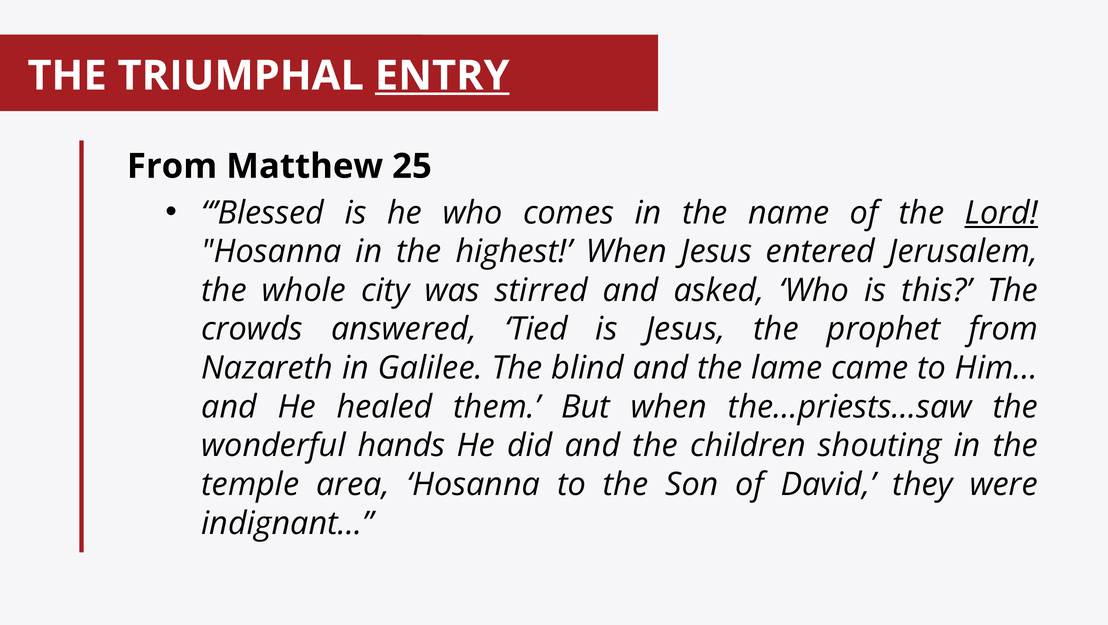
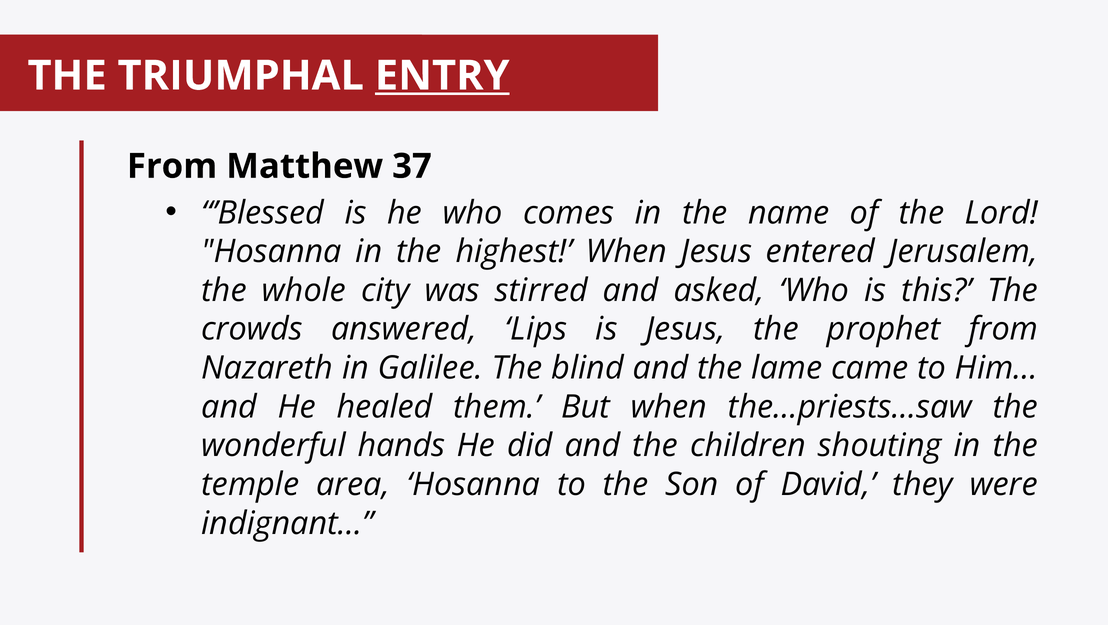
25: 25 -> 37 (412, 166)
Lord underline: present -> none (1001, 213)
Tied: Tied -> Lips (536, 329)
